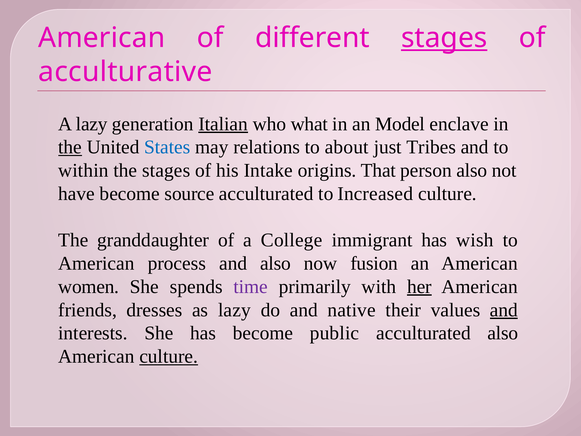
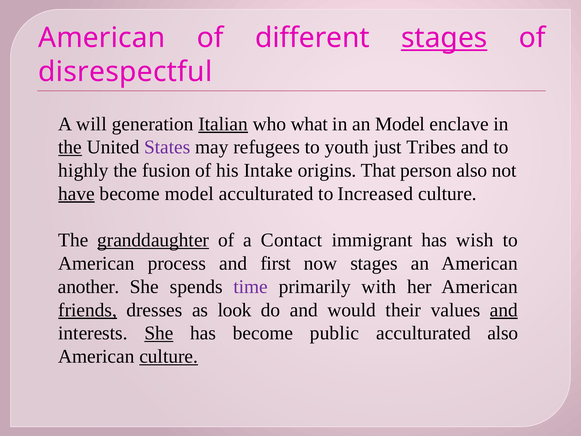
acculturative: acculturative -> disrespectful (125, 72)
A lazy: lazy -> will (91, 124)
States colour: blue -> purple (167, 147)
relations: relations -> refugees (267, 147)
about: about -> youth (347, 147)
within: within -> highly (83, 170)
the stages: stages -> fusion (166, 170)
have underline: none -> present (77, 194)
become source: source -> model (189, 194)
granddaughter underline: none -> present (153, 240)
College: College -> Contact (292, 240)
and also: also -> first (276, 263)
now fusion: fusion -> stages (374, 263)
women: women -> another (89, 287)
her underline: present -> none (419, 287)
friends underline: none -> present (88, 310)
as lazy: lazy -> look (235, 310)
native: native -> would (352, 310)
She underline: none -> present (159, 333)
